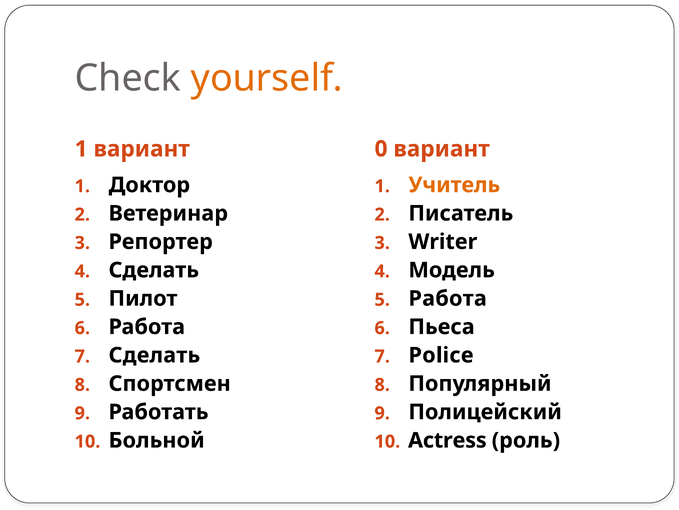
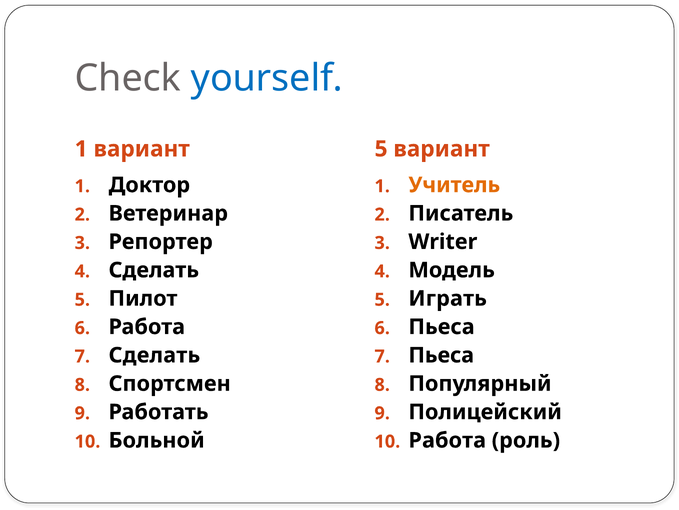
yourself colour: orange -> blue (267, 78)
вариант 0: 0 -> 5 (381, 149)
Работа: Работа -> Играть (448, 298)
Police: Police -> Пьеса (441, 355)
Actress: Actress -> Работа (447, 440)
